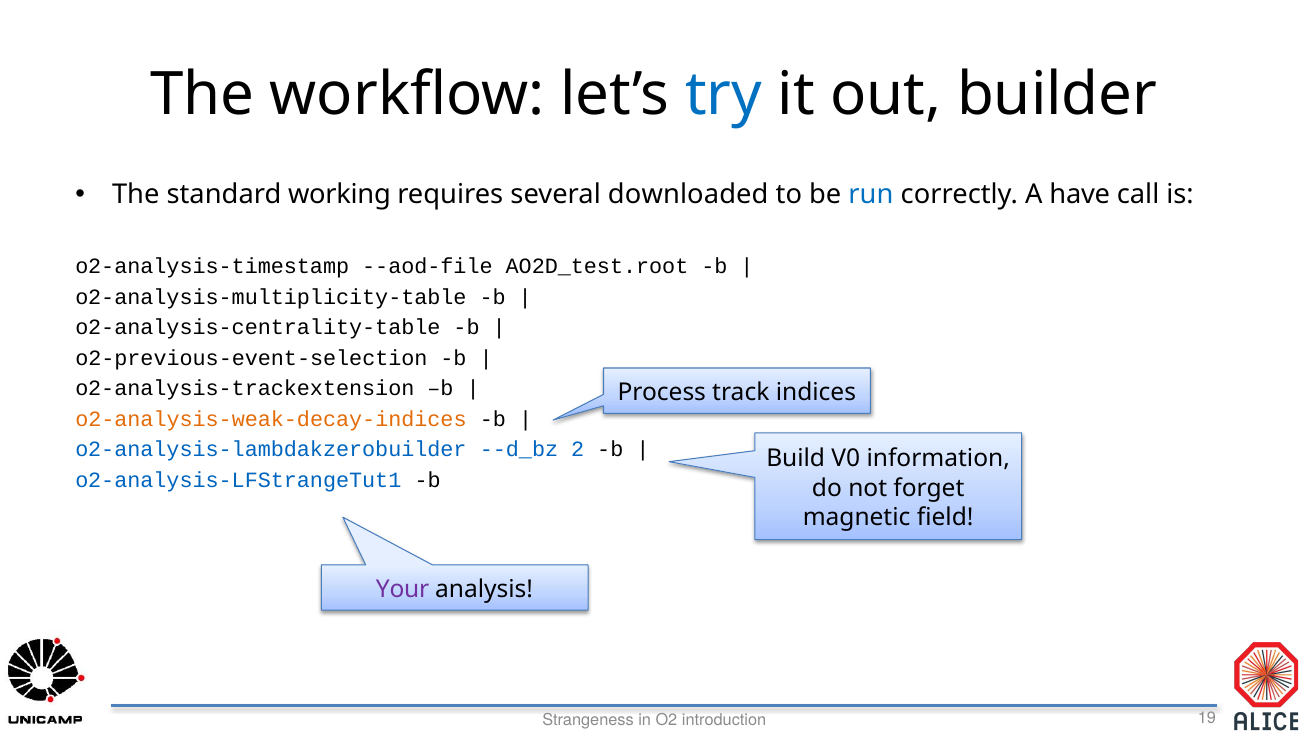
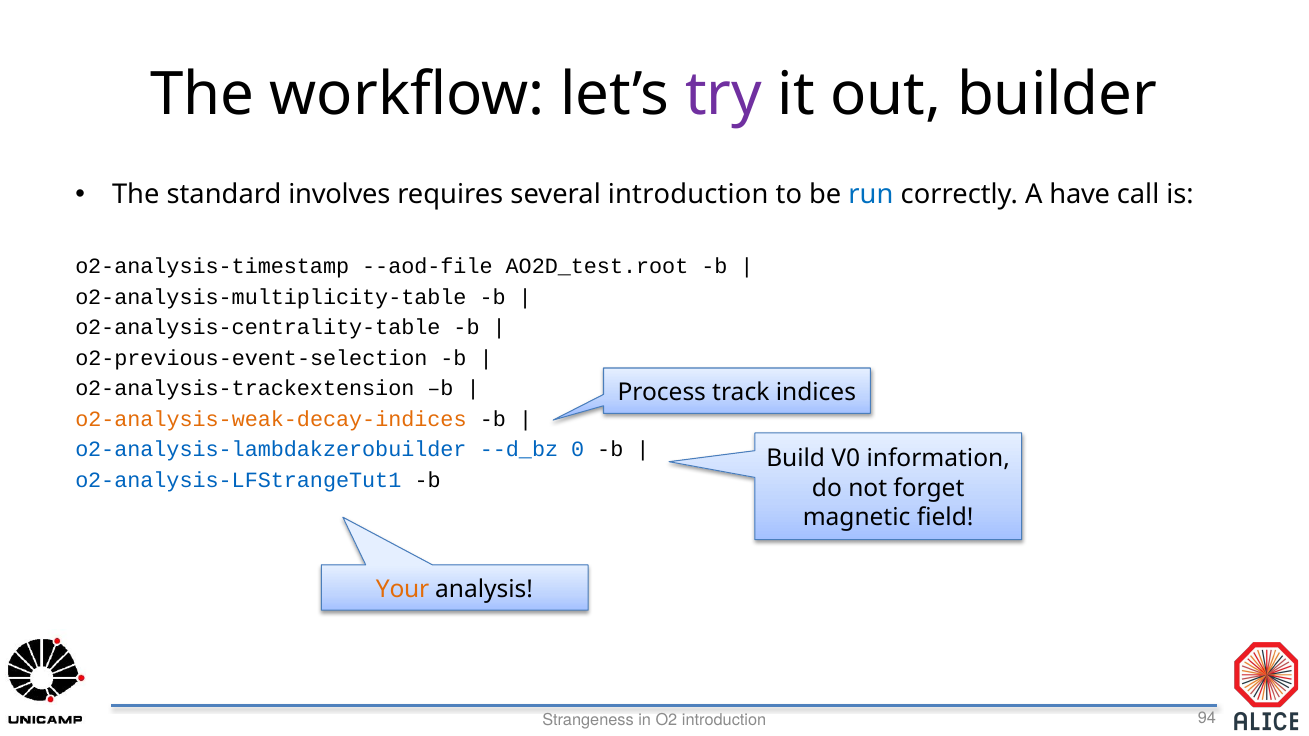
try colour: blue -> purple (724, 95)
working: working -> involves (339, 195)
several downloaded: downloaded -> introduction (688, 195)
2: 2 -> 0 (578, 450)
Your colour: purple -> orange (403, 589)
19: 19 -> 94 (1207, 718)
